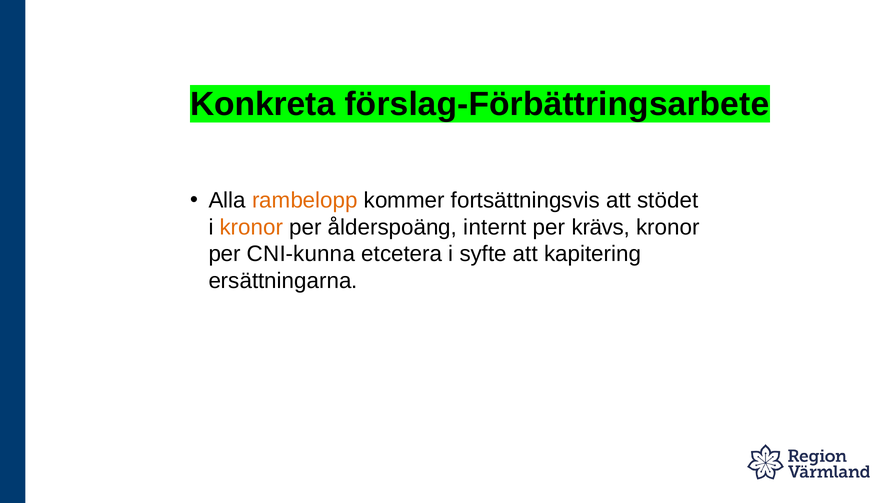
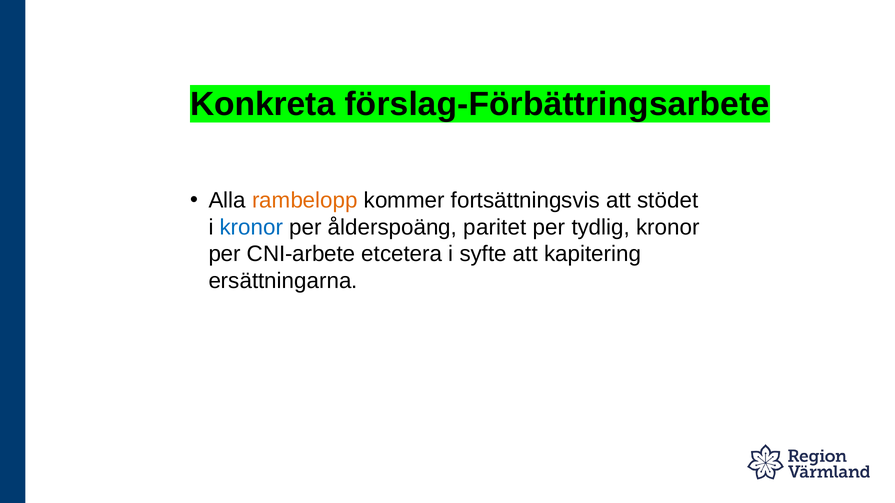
kronor colour: orange -> blue (251, 227)
internt: internt -> paritet (495, 227)
krävs: krävs -> tydlig (601, 227)
CNI-kunna: CNI-kunna -> CNI-arbete (301, 254)
